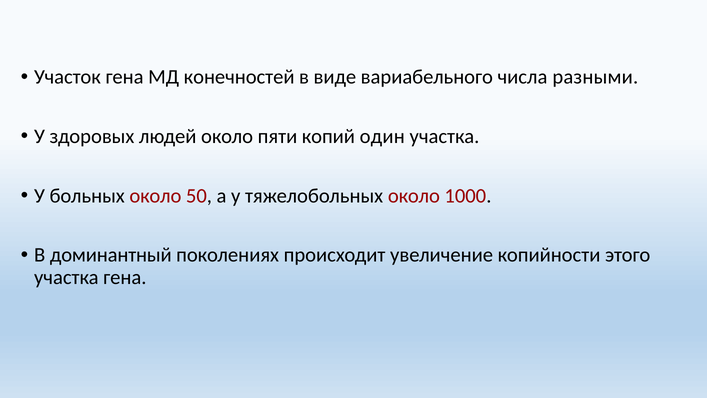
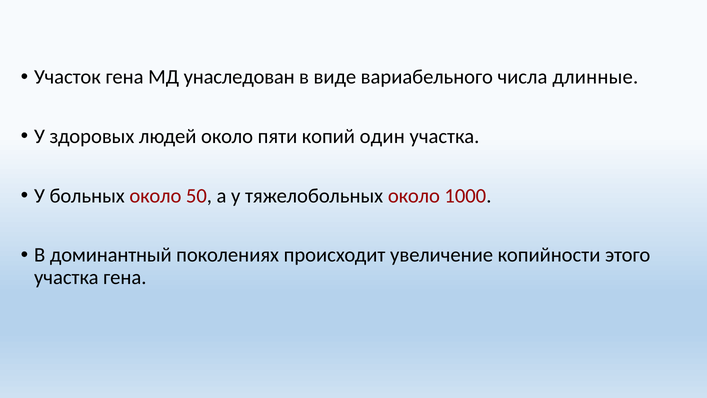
конечностей: конечностей -> унаследован (239, 77)
разными: разными -> длинные (595, 77)
